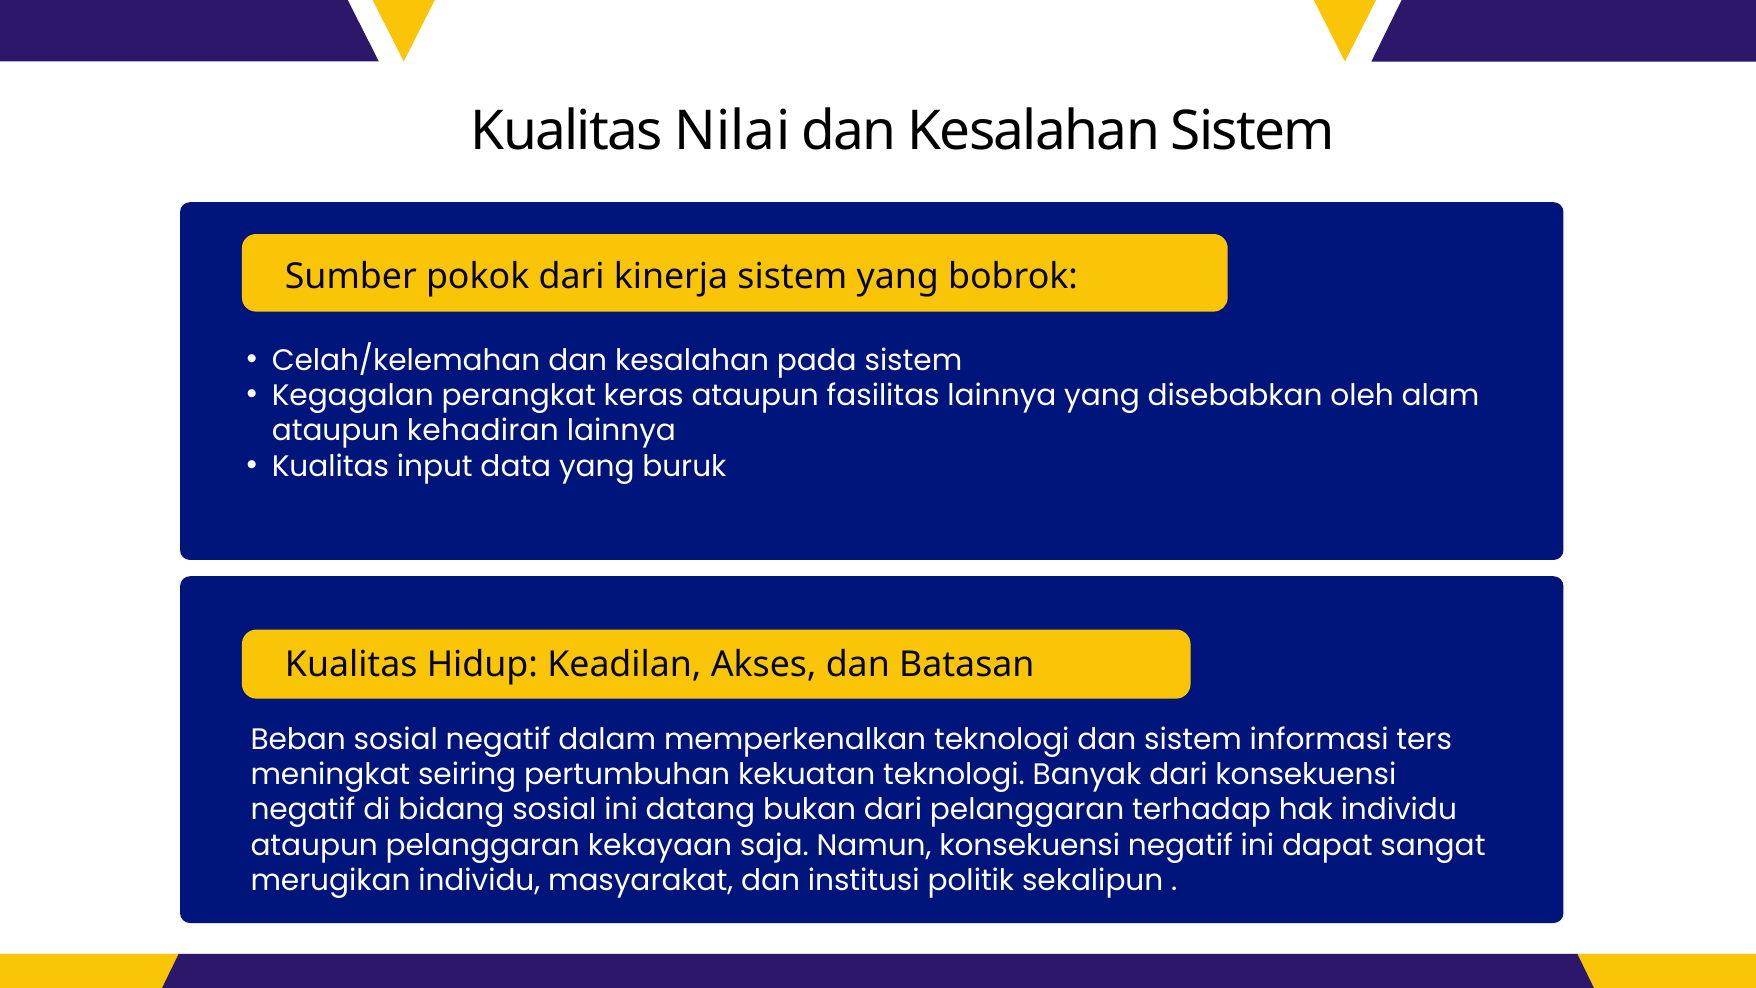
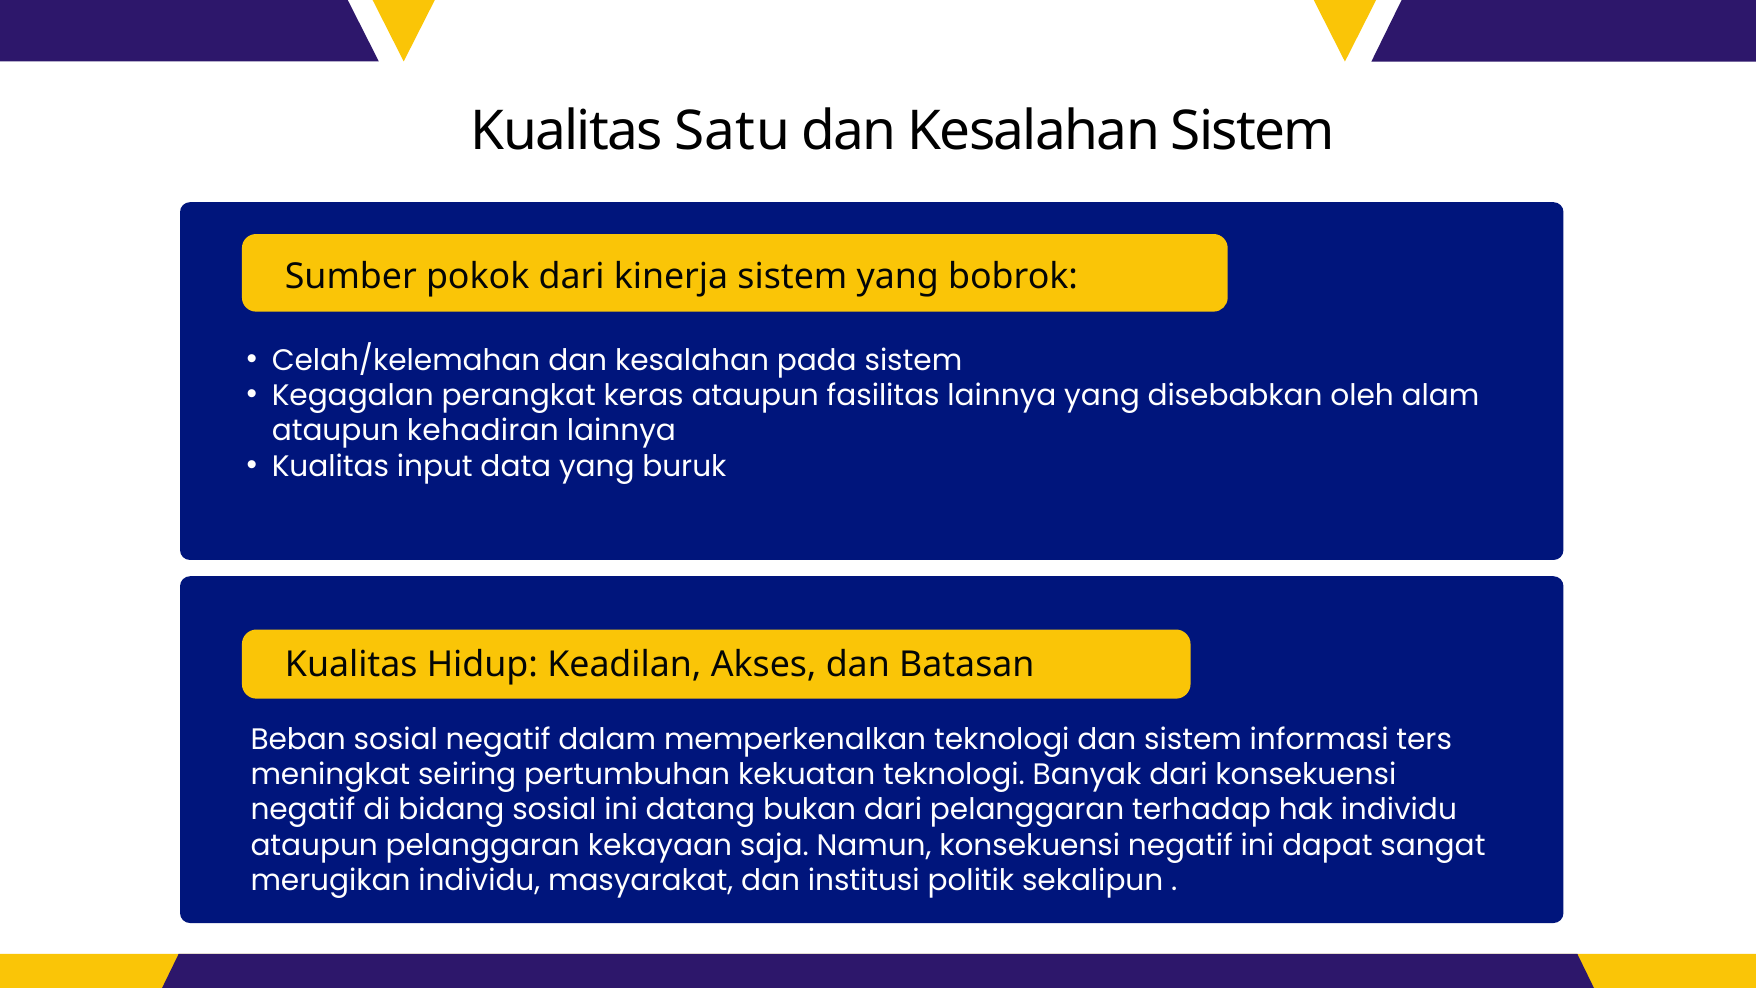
Nilai: Nilai -> Satu (732, 131)
